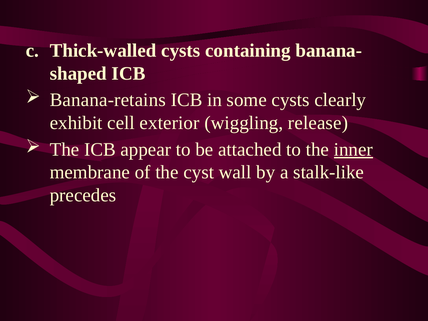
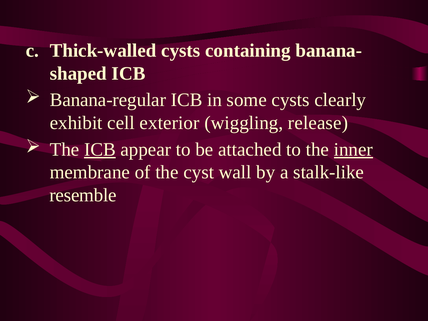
Banana-retains: Banana-retains -> Banana-regular (108, 100)
ICB underline: none -> present (100, 150)
precedes: precedes -> resemble (83, 195)
